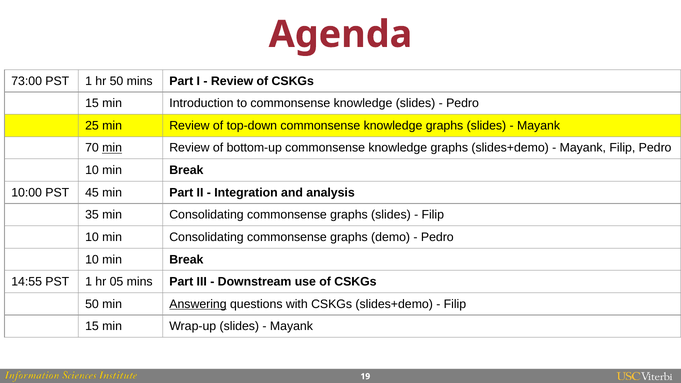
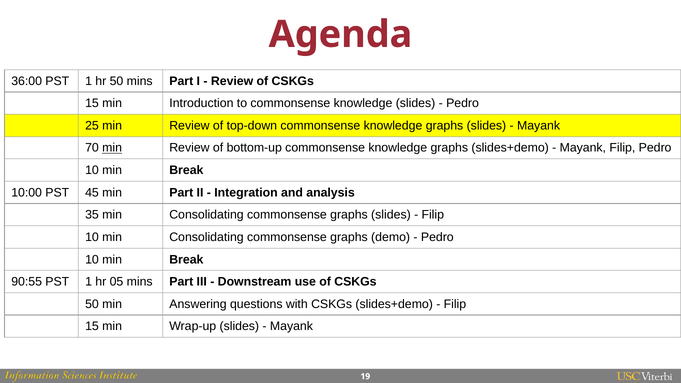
73:00: 73:00 -> 36:00 (27, 81)
14:55: 14:55 -> 90:55 (27, 282)
Answering underline: present -> none (198, 304)
